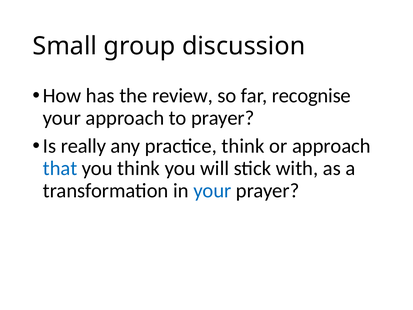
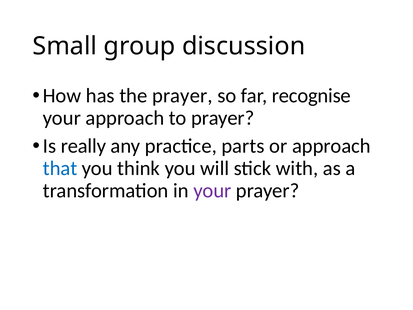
the review: review -> prayer (182, 96)
practice think: think -> parts (243, 146)
your colour: blue -> purple (212, 191)
